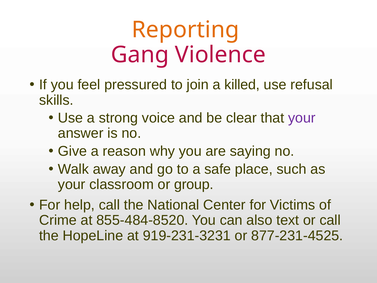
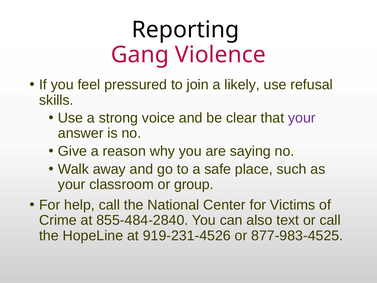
Reporting colour: orange -> black (185, 30)
killed: killed -> likely (242, 85)
855-484-8520: 855-484-8520 -> 855-484-2840 (142, 220)
919-231-3231: 919-231-3231 -> 919-231-4526 (187, 235)
877-231-4525: 877-231-4525 -> 877-983-4525 (297, 235)
